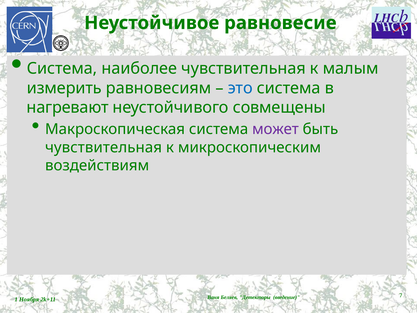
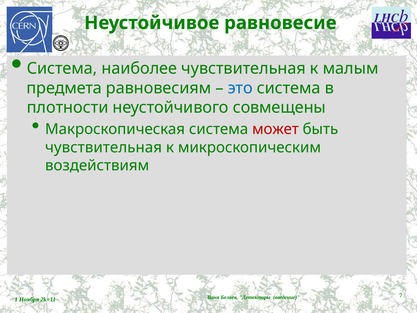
измерить: измерить -> предмета (64, 88)
нагревают: нагревают -> плотности (68, 108)
может colour: purple -> red (275, 129)
